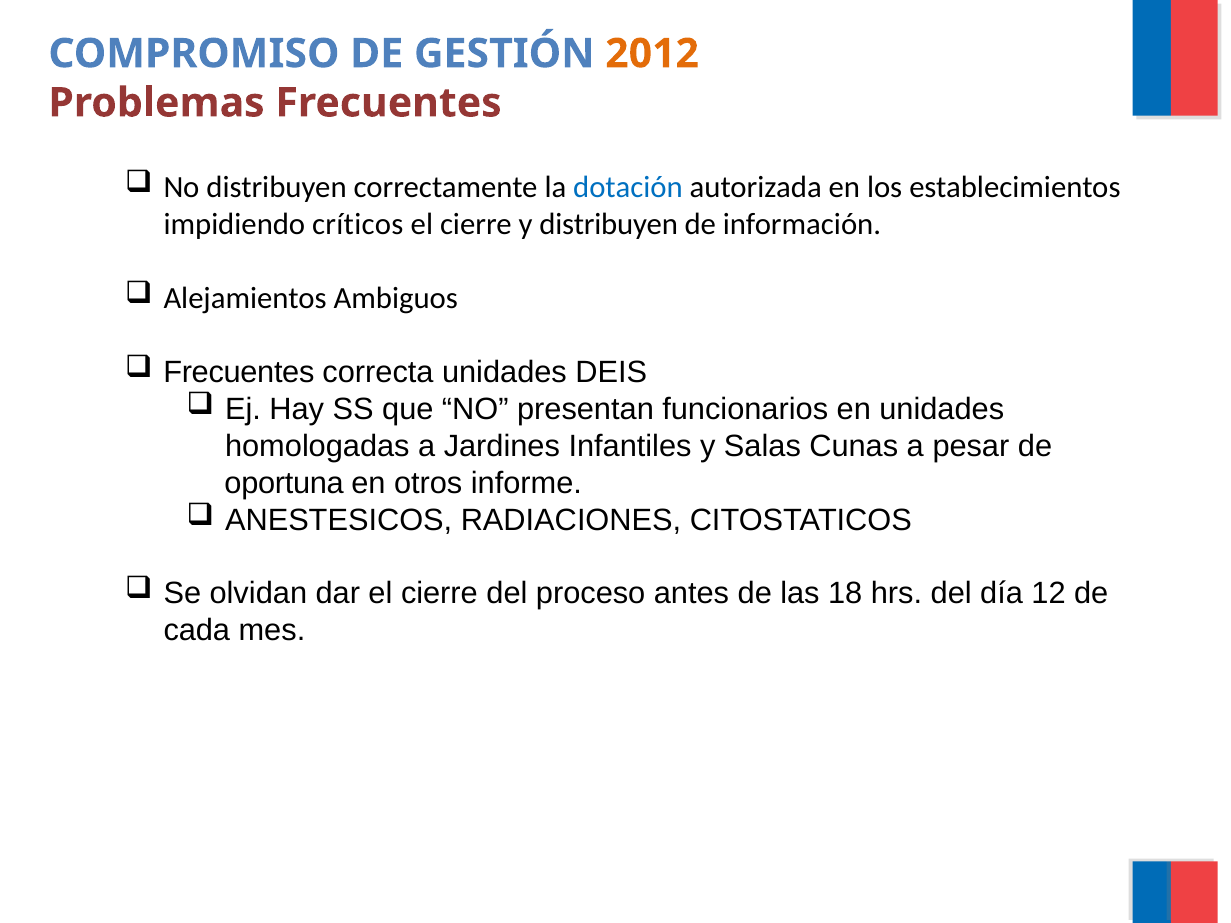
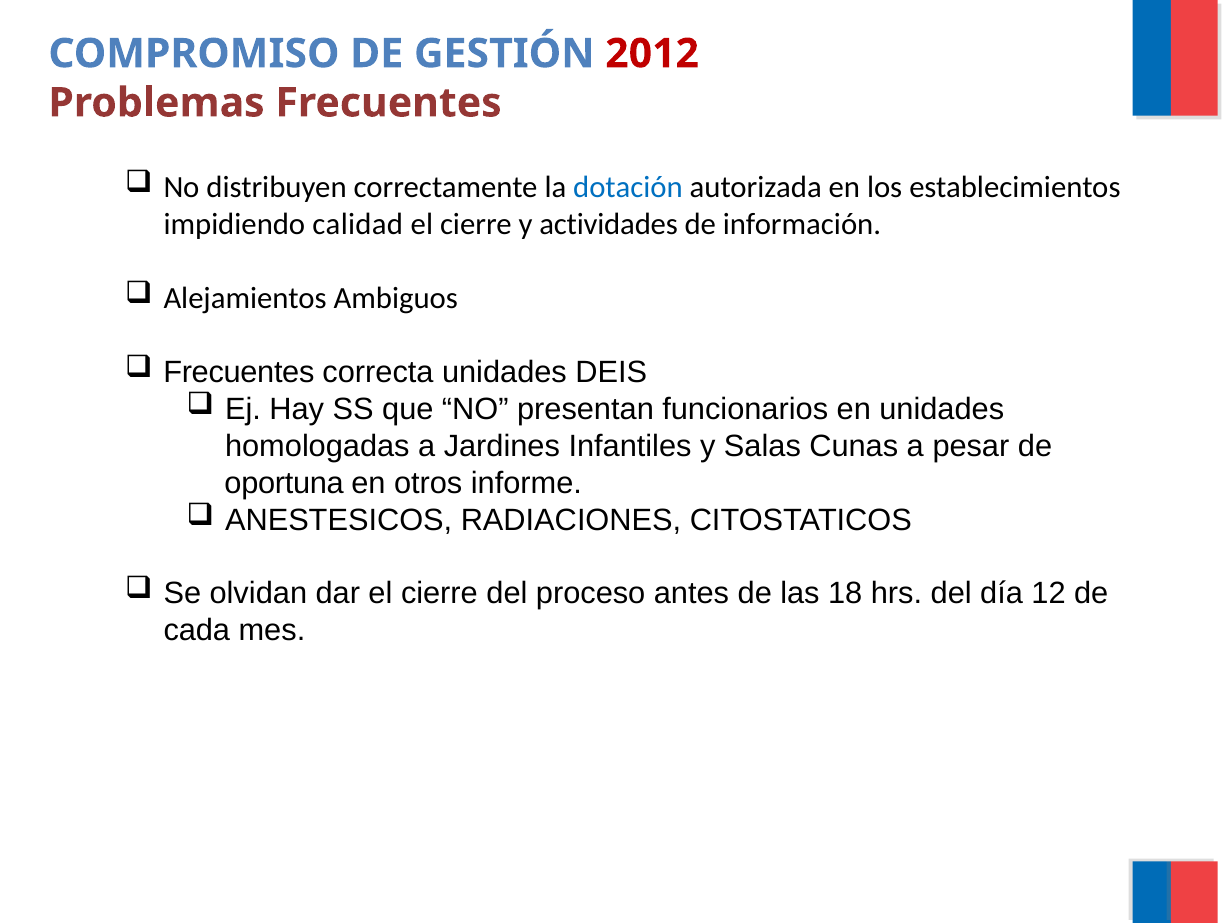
2012 colour: orange -> red (652, 54)
críticos: críticos -> calidad (358, 225)
y distribuyen: distribuyen -> actividades (609, 225)
